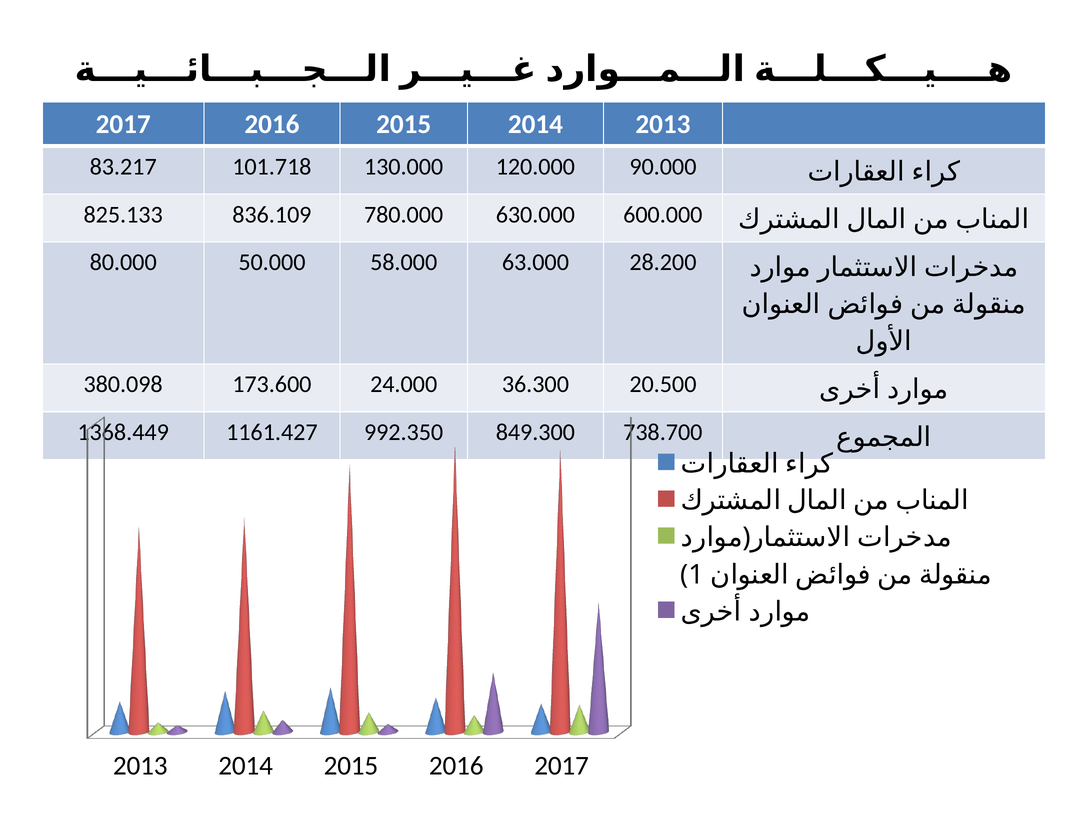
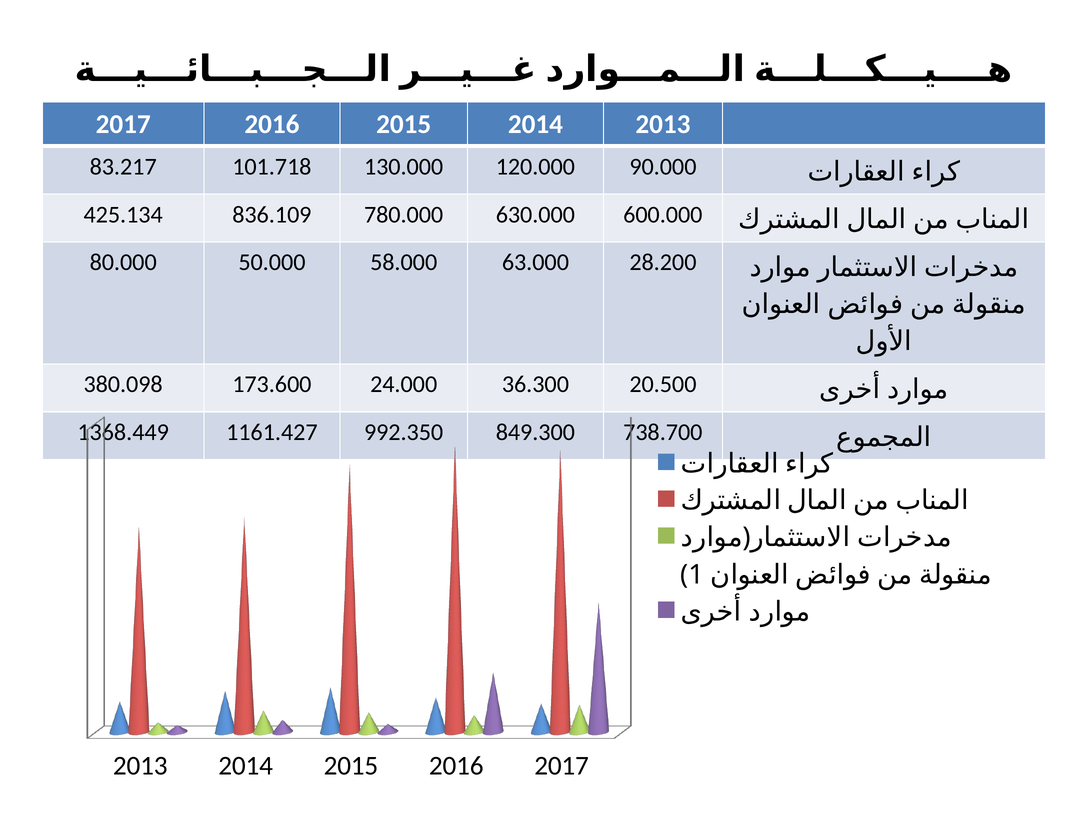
825.133: 825.133 -> 425.134 (123, 215)
